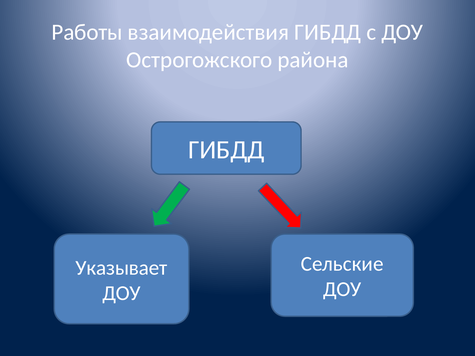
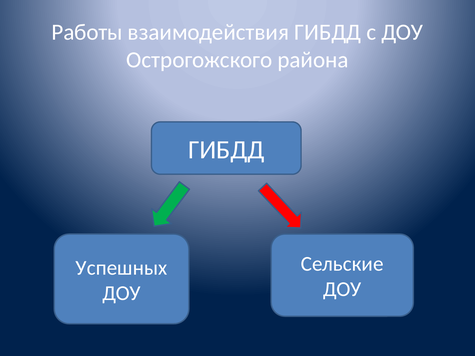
Указывает: Указывает -> Успешных (121, 268)
